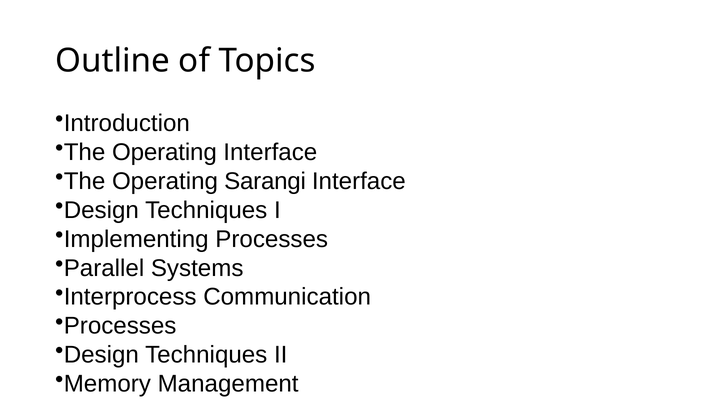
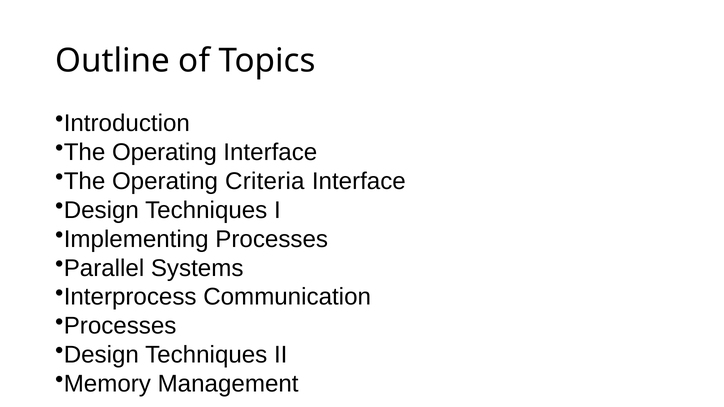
Sarangi: Sarangi -> Criteria (265, 181)
